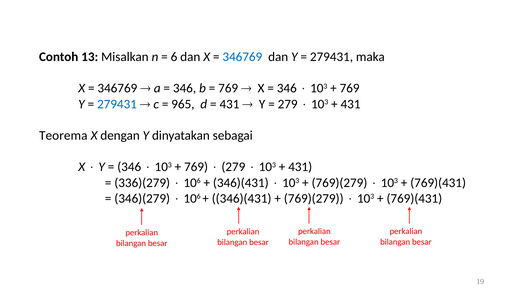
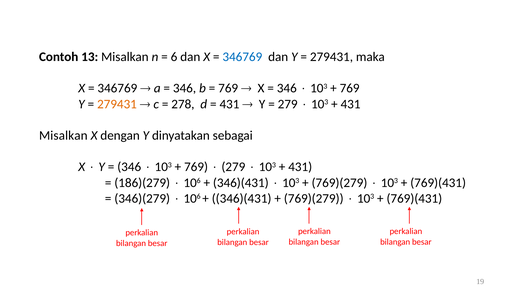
279431 colour: blue -> orange (117, 104)
965: 965 -> 278 (183, 104)
Teorema: Teorema -> Misalkan (63, 135)
336)(279: 336)(279 -> 186)(279 (142, 183)
